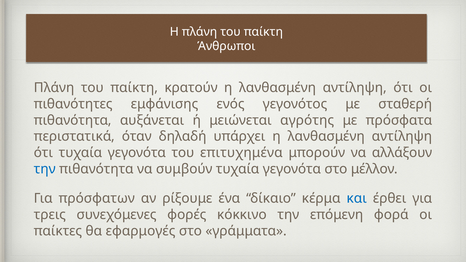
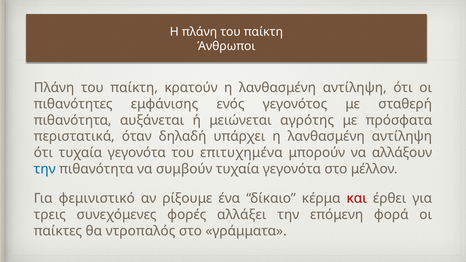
πρόσφατων: πρόσφατων -> φεμινιστικό (97, 198)
και colour: blue -> red (357, 198)
κόκκινο: κόκκινο -> αλλάξει (242, 215)
εφαρμογές: εφαρμογές -> ντροπαλός (140, 231)
